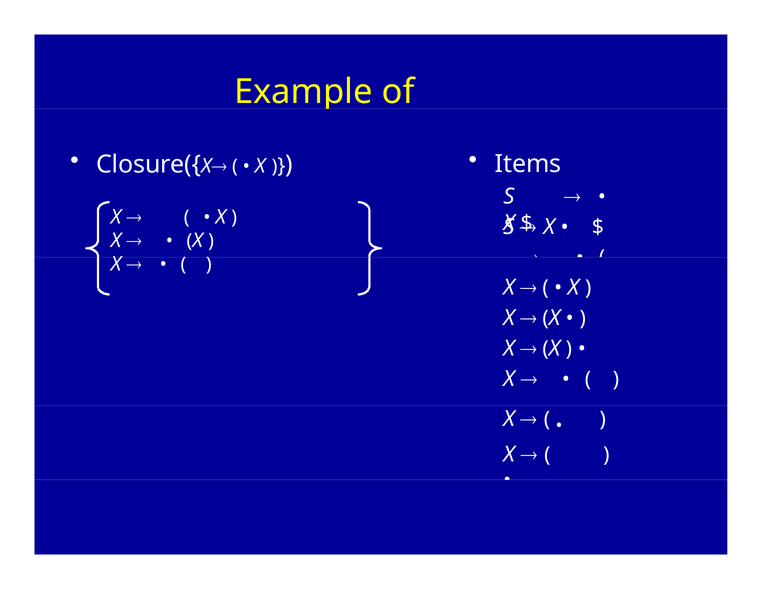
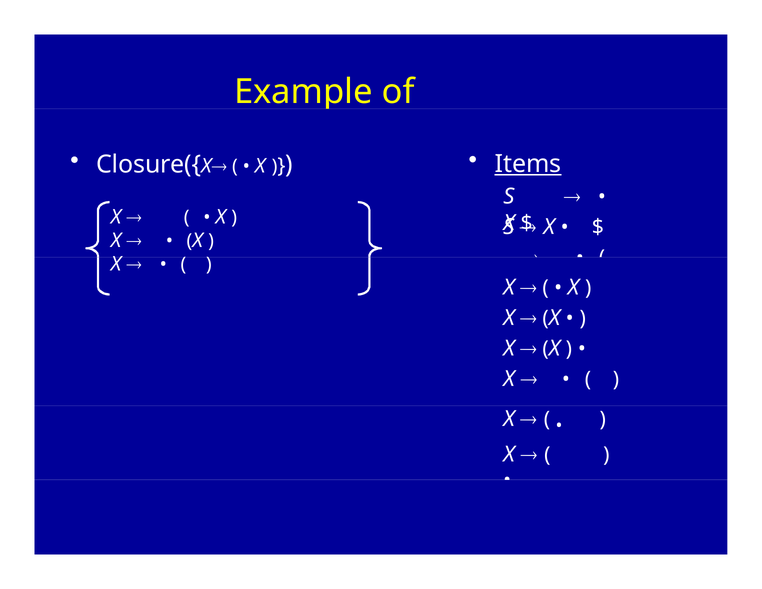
Items underline: none -> present (528, 164)
